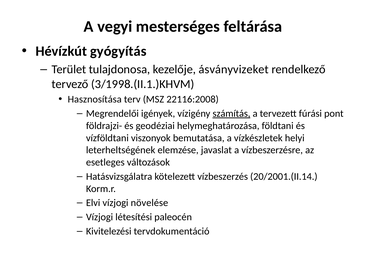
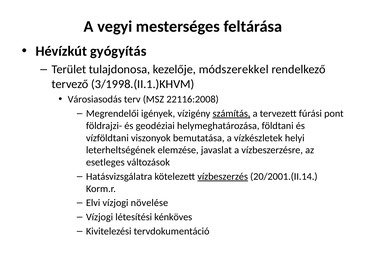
ásványvizeket: ásványvizeket -> módszerekkel (234, 70)
Hasznosítása: Hasznosítása -> Városiasodás (95, 100)
vízbeszerzés underline: none -> present (223, 177)
paleocén: paleocén -> kénköves (173, 217)
